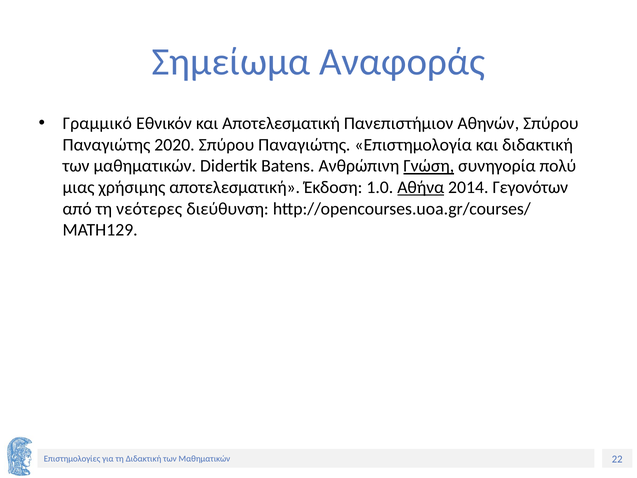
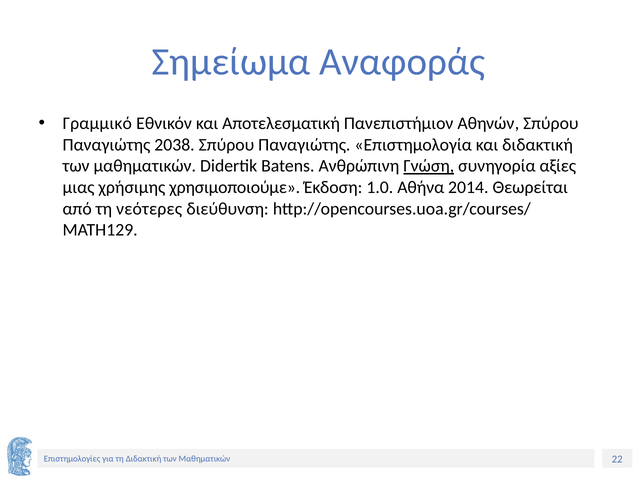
2020: 2020 -> 2038 (175, 145)
πολύ: πολύ -> αξίες (558, 166)
χρήσιμης αποτελεσματική: αποτελεσματική -> χρησιμοποιούμε (235, 187)
Αθήνα underline: present -> none (421, 187)
Γεγονότων: Γεγονότων -> Θεωρείται (530, 187)
